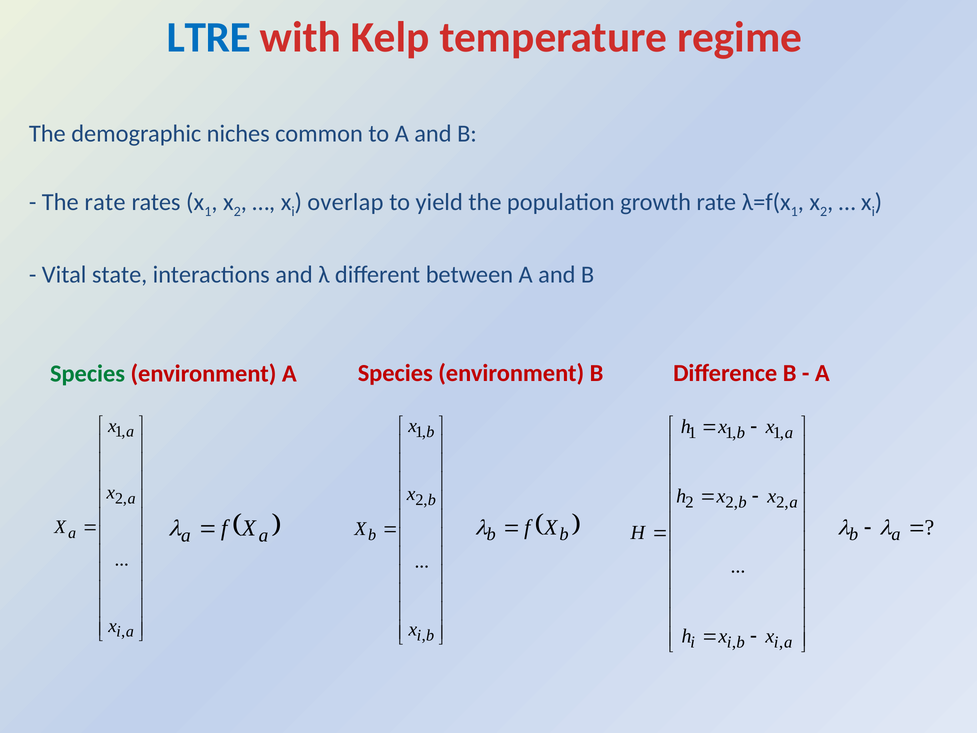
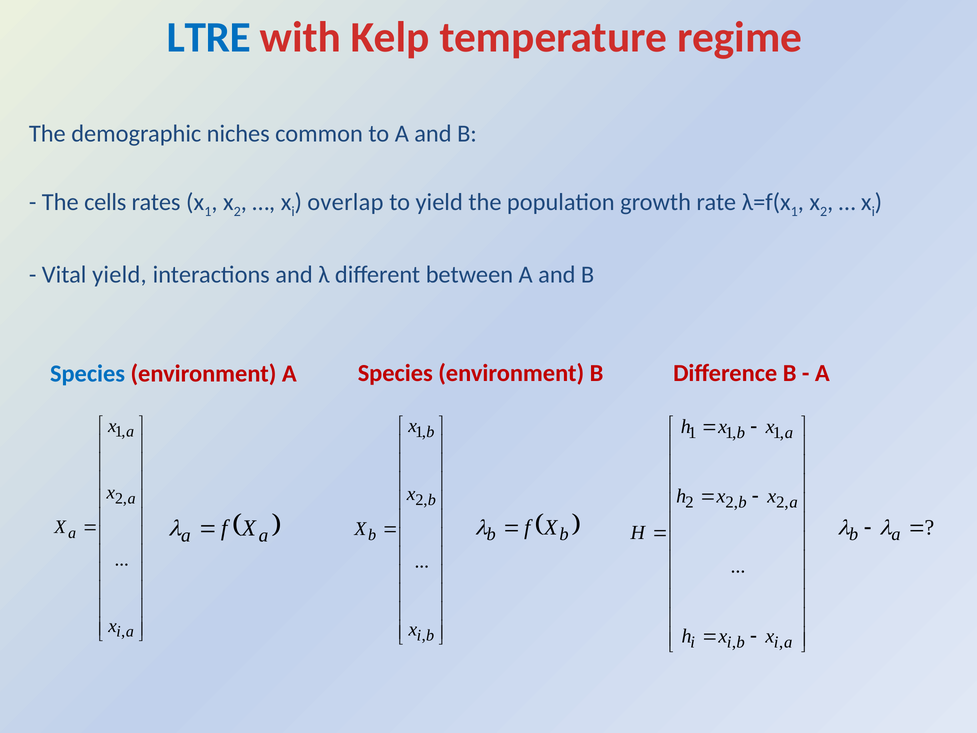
The rate: rate -> cells (105, 202)
Vital state: state -> yield (119, 275)
Species colour: green -> blue (88, 373)
